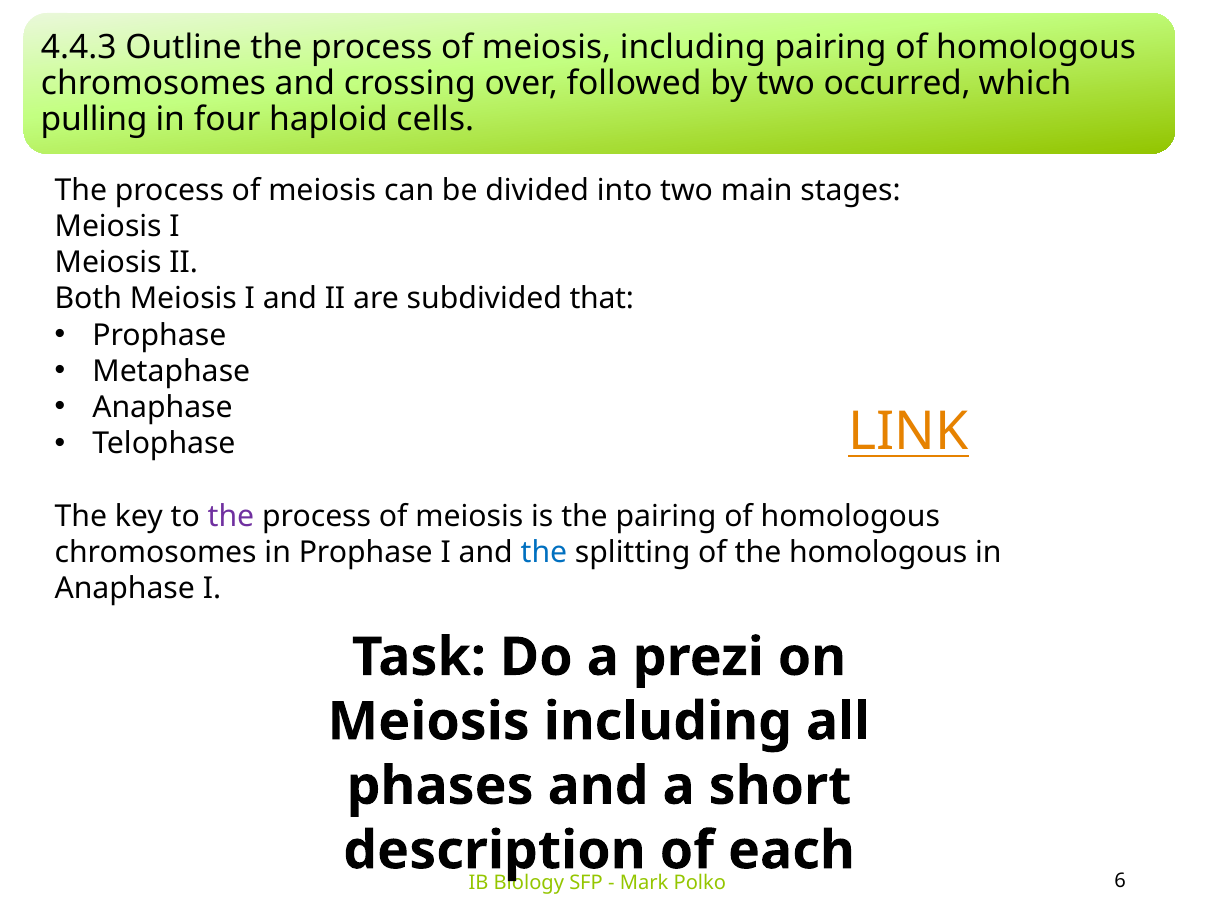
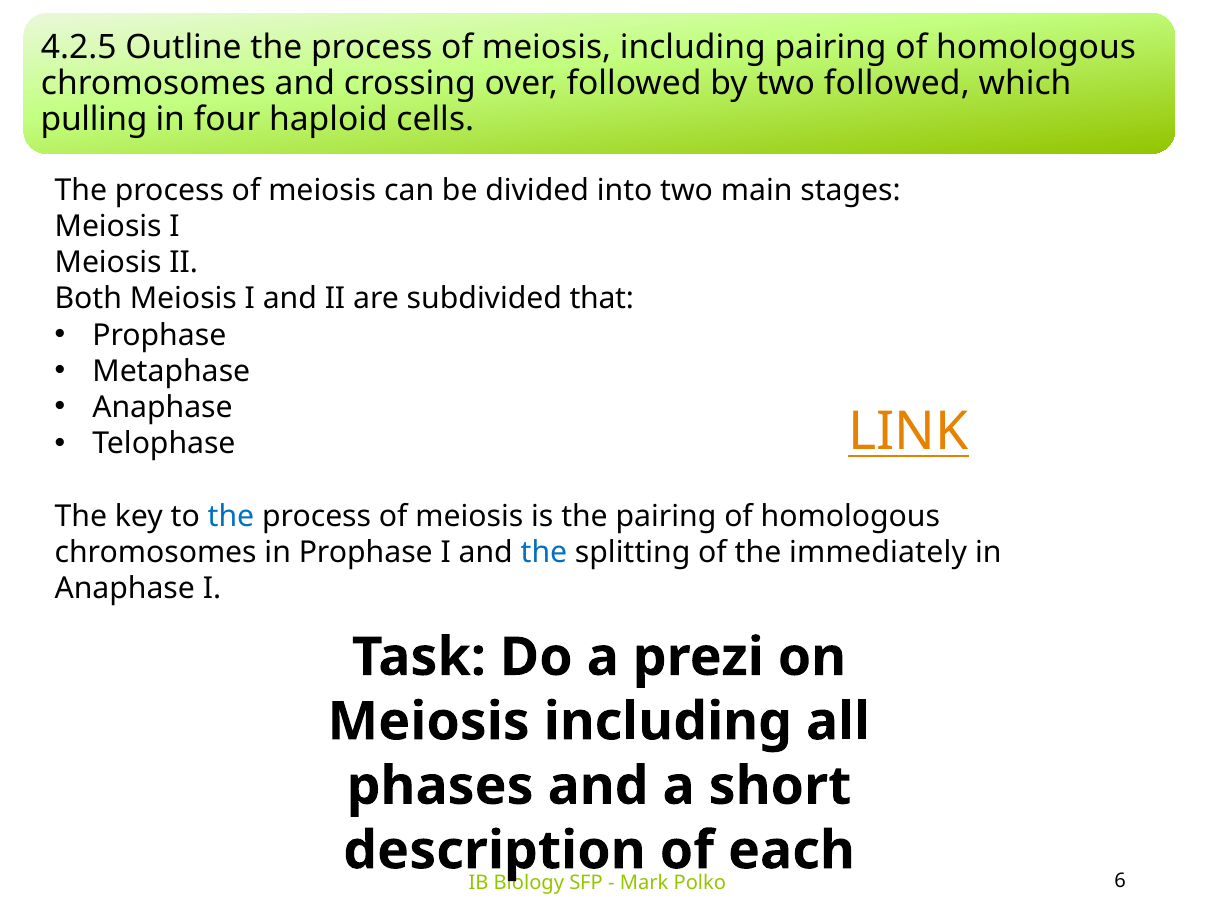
4.4.3: 4.4.3 -> 4.2.5 (79, 47)
two occurred: occurred -> followed (897, 83)
the colour: purple -> blue (231, 516)
the homologous: homologous -> immediately (878, 553)
